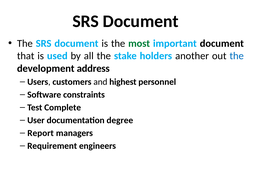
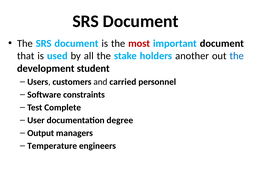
most colour: green -> red (139, 43)
address: address -> student (93, 68)
highest: highest -> carried (123, 82)
Report: Report -> Output (41, 133)
Requirement: Requirement -> Temperature (52, 146)
